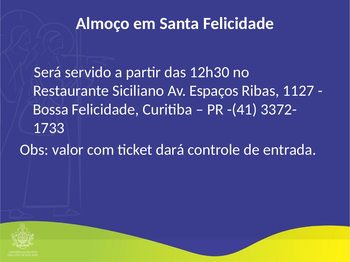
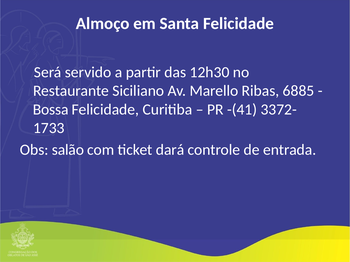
Espaços: Espaços -> Marello (214, 91)
1127: 1127 -> 6885 (299, 91)
valor: valor -> salão (68, 150)
